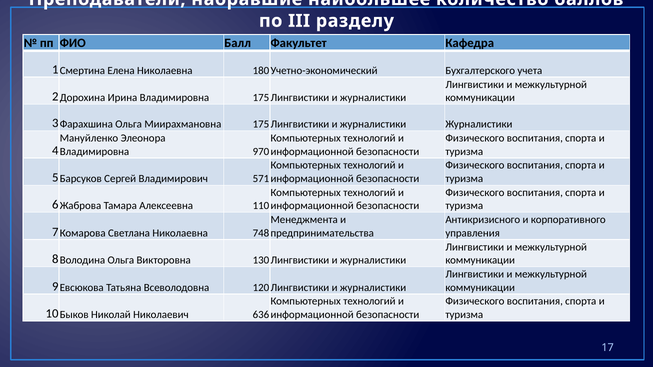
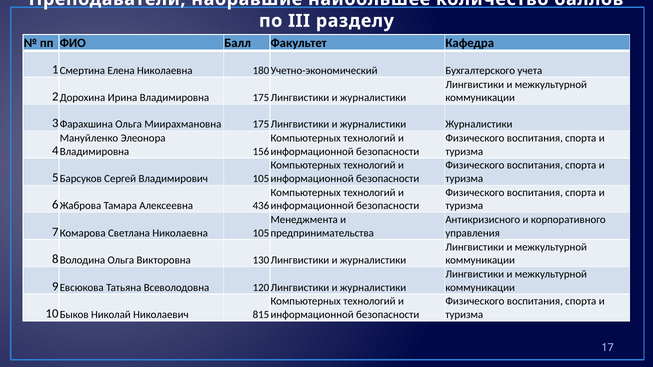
970: 970 -> 156 (261, 152)
Владимирович 571: 571 -> 105 (261, 179)
110: 110 -> 436 (261, 206)
Николаевна 748: 748 -> 105 (261, 233)
636: 636 -> 815 (261, 315)
